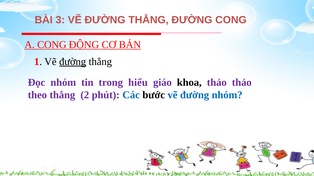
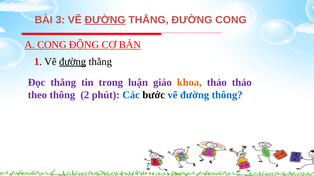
ĐƯỜNG underline: none -> present (105, 20)
Đọc nhóm: nhóm -> thẳng (63, 83)
hiểu: hiểu -> luận (138, 83)
khoa colour: black -> orange (189, 83)
theo thẳng: thẳng -> thông (62, 95)
đường nhóm: nhóm -> thông (227, 95)
